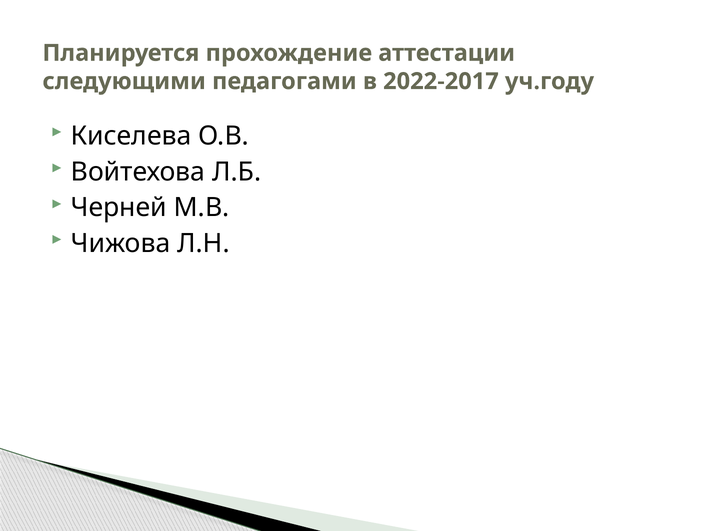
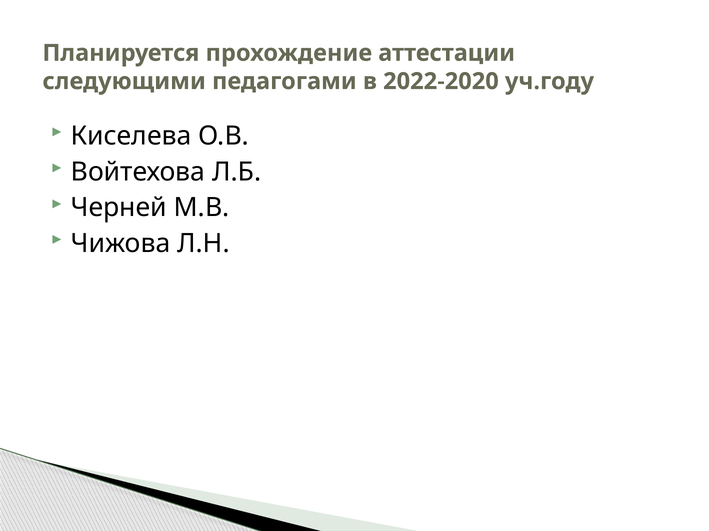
2022-2017: 2022-2017 -> 2022-2020 (441, 81)
